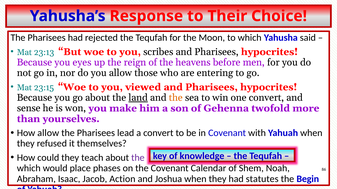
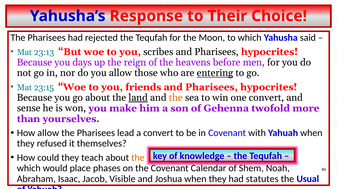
eyes: eyes -> days (82, 63)
entering underline: none -> present (215, 73)
viewed: viewed -> friends (143, 87)
the colour: purple -> orange (138, 158)
Action: Action -> Visible (122, 179)
Begin: Begin -> Usual (308, 179)
